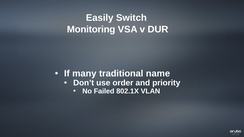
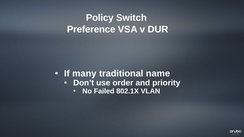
Easily: Easily -> Policy (100, 18)
Monitoring: Monitoring -> Preference (91, 29)
